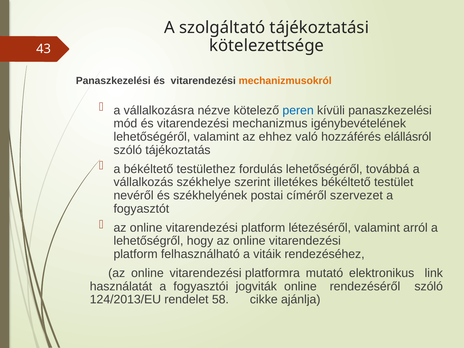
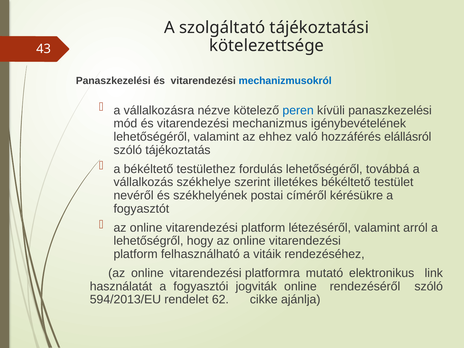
mechanizmusokról colour: orange -> blue (285, 81)
szervezet: szervezet -> kérésükre (356, 195)
124/2013/EU: 124/2013/EU -> 594/2013/EU (125, 300)
58: 58 -> 62 (220, 300)
